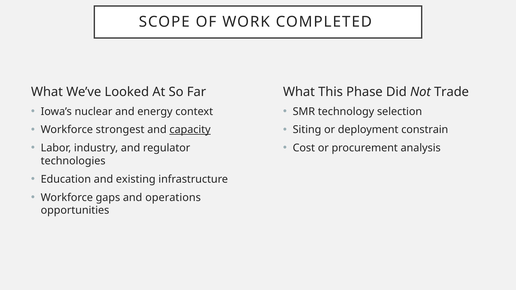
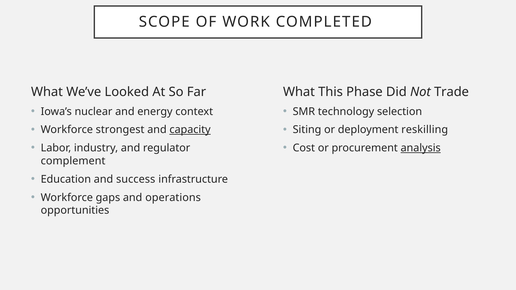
constrain: constrain -> reskilling (425, 130)
analysis underline: none -> present (421, 148)
technologies: technologies -> complement (73, 161)
existing: existing -> success (136, 179)
